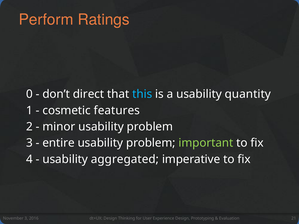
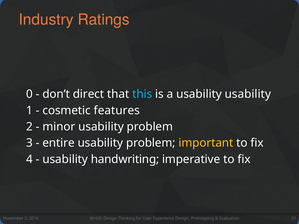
Perform: Perform -> Industry (46, 20)
usability quantity: quantity -> usability (248, 94)
important colour: light green -> yellow (206, 143)
aggregated: aggregated -> handwriting (125, 159)
